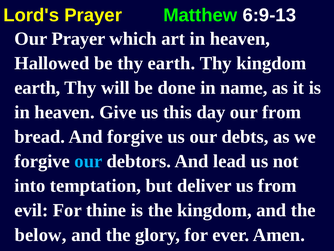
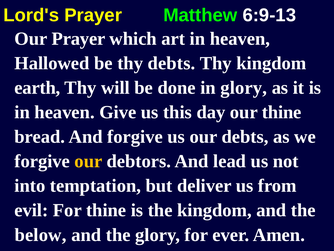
thy earth: earth -> debts (171, 63)
in name: name -> glory (244, 88)
our from: from -> thine (282, 112)
our colour: light blue -> yellow (88, 161)
